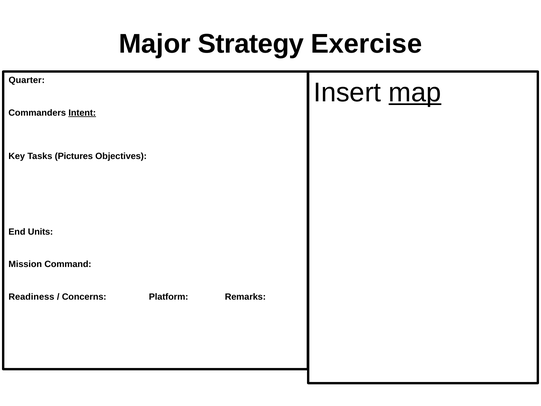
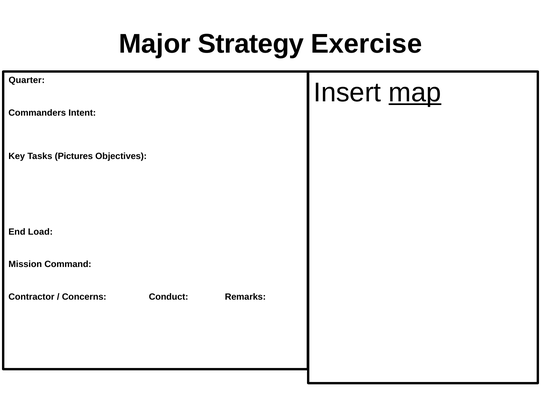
Intent underline: present -> none (82, 113)
Units: Units -> Load (40, 232)
Readiness: Readiness -> Contractor (31, 297)
Platform: Platform -> Conduct (169, 297)
